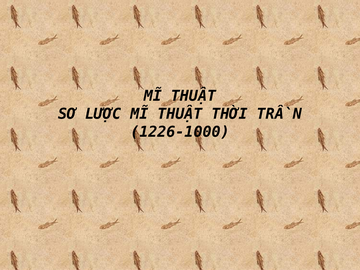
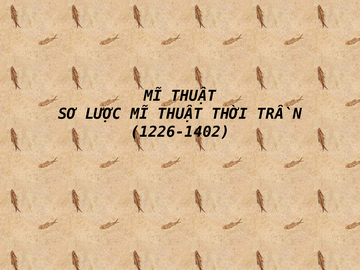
1226-1000: 1226-1000 -> 1226-1402 (180, 132)
